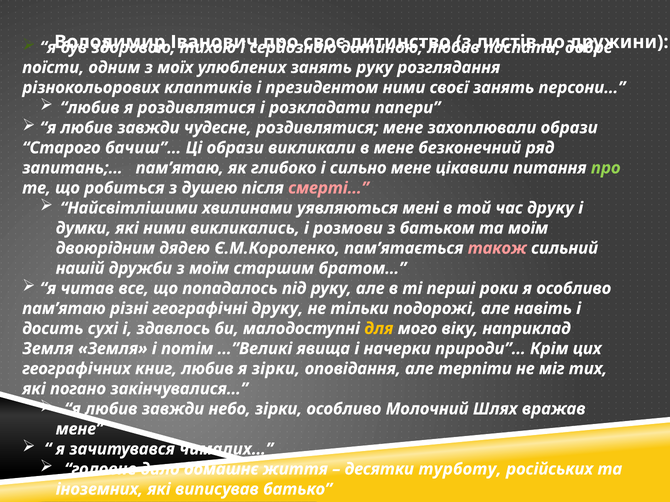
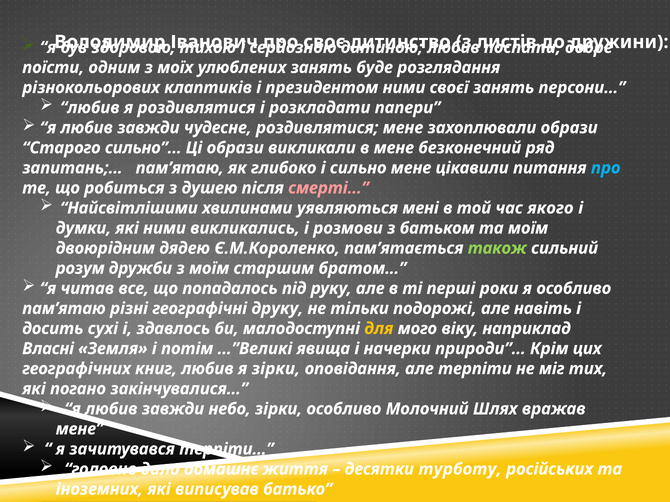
занять руку: руку -> буде (375, 68)
бачиш”…: бачиш”… -> сильно”… (143, 148)
про colour: light green -> light blue (606, 168)
час друку: друку -> якого (550, 208)
також colour: pink -> light green (497, 248)
нашій: нашій -> розум (80, 269)
Земля: Земля -> Власні (48, 349)
чималих…: чималих… -> терпіти… (226, 449)
